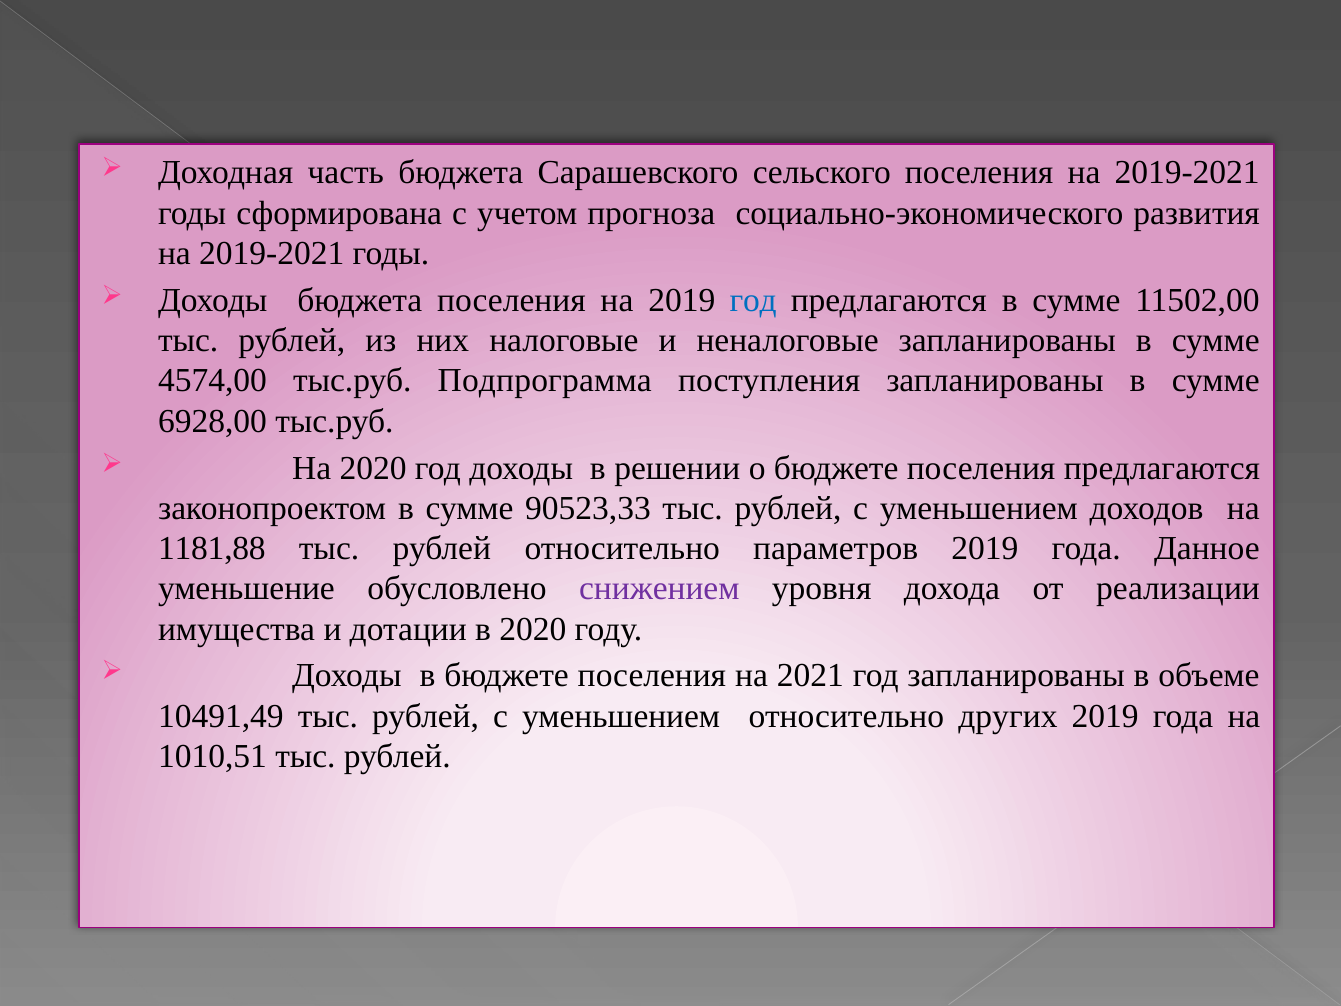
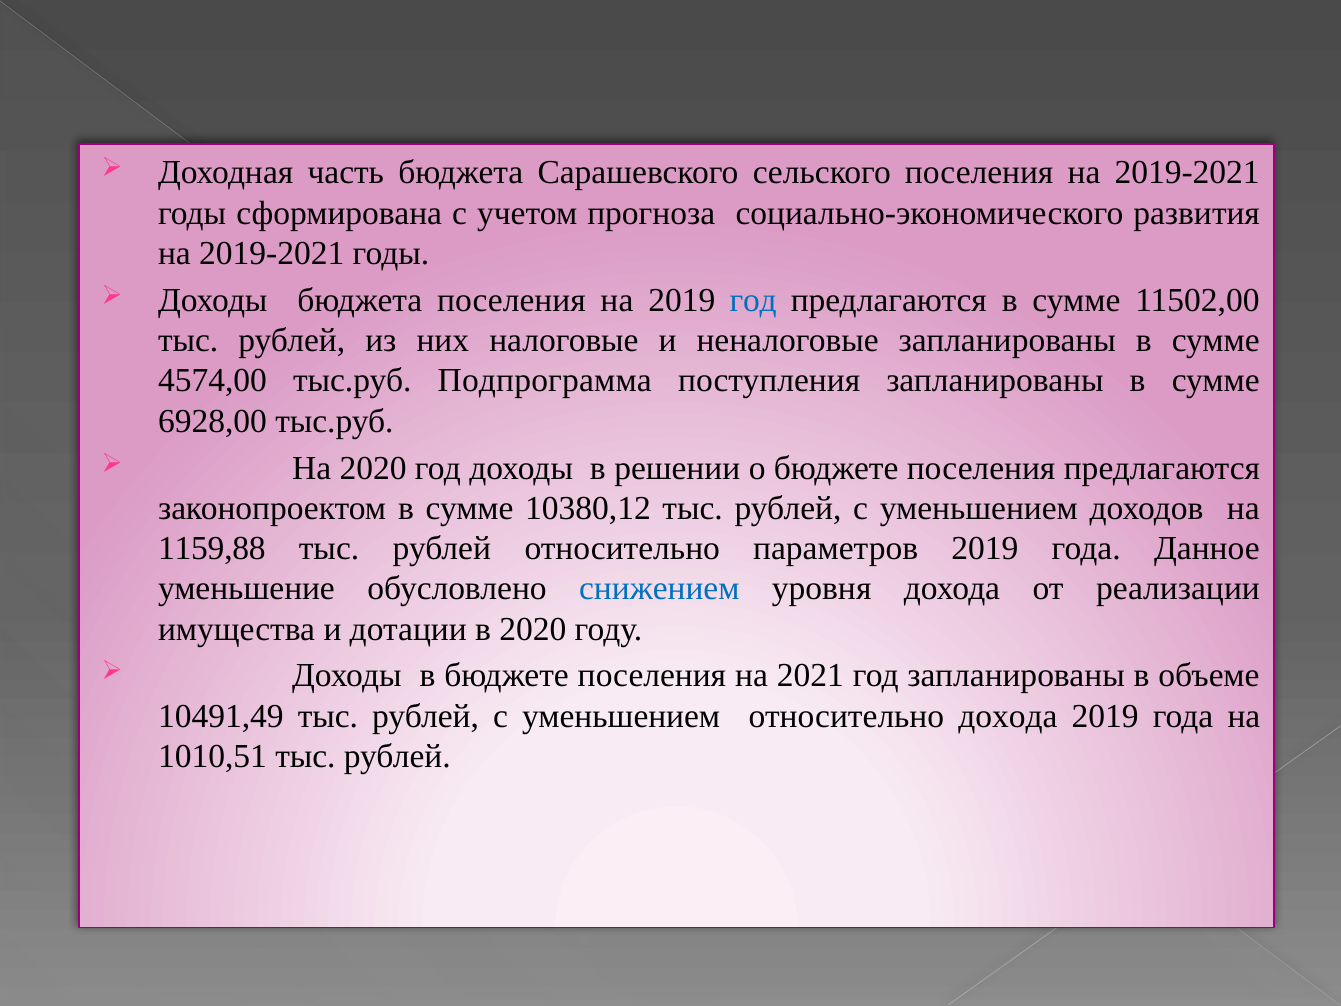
90523,33: 90523,33 -> 10380,12 (588, 508)
1181,88: 1181,88 -> 1159,88 (212, 548)
снижением colour: purple -> blue (659, 589)
относительно других: других -> дохода (1008, 716)
